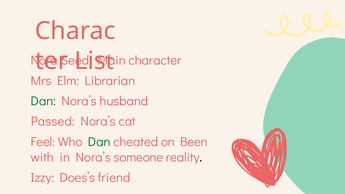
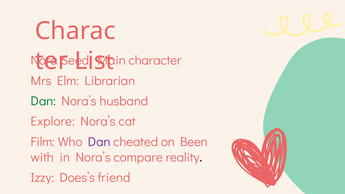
Passed: Passed -> Explore (53, 121)
Feel: Feel -> Film (43, 142)
Dan colour: green -> purple (99, 142)
someone: someone -> compare (138, 157)
